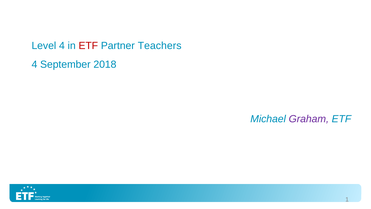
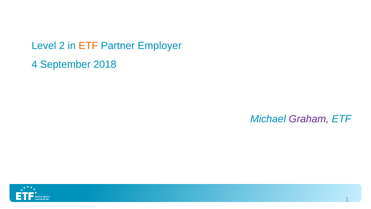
Level 4: 4 -> 2 (62, 46)
ETF colour: red -> orange (88, 46)
Teachers: Teachers -> Employer (160, 46)
